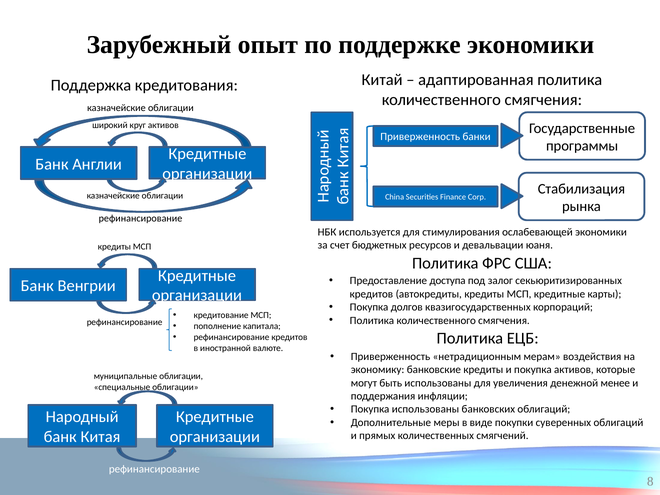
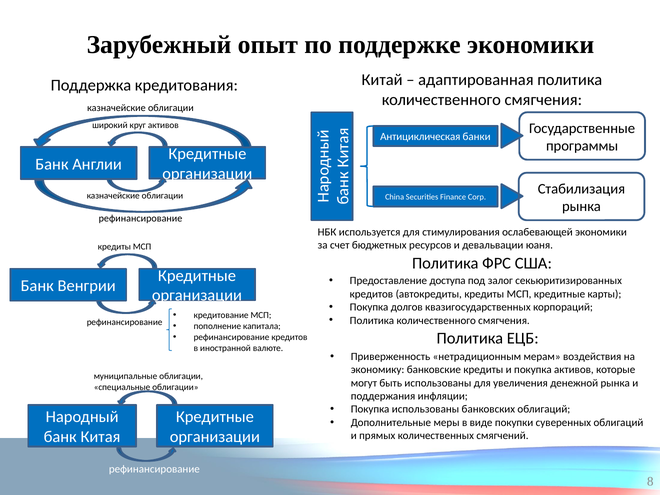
Приверженность: Приверженность -> Антициклическая (420, 137)
денежной менее: менее -> рынка (615, 383)
